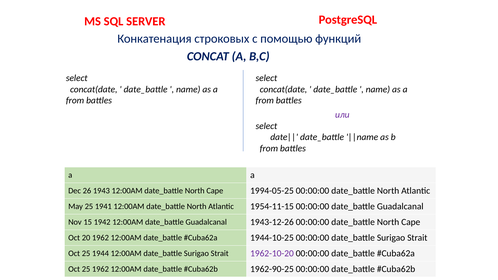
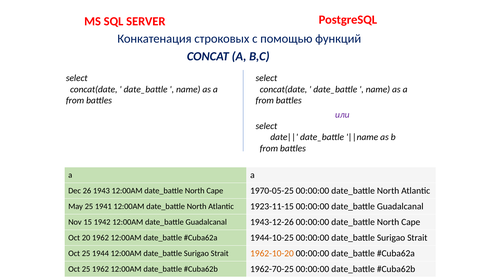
1994-05-25: 1994-05-25 -> 1970-05-25 (272, 191)
1954-11-15: 1954-11-15 -> 1923-11-15 (272, 206)
1962-10-20 colour: purple -> orange (272, 254)
1962-90-25: 1962-90-25 -> 1962-70-25 (272, 269)
